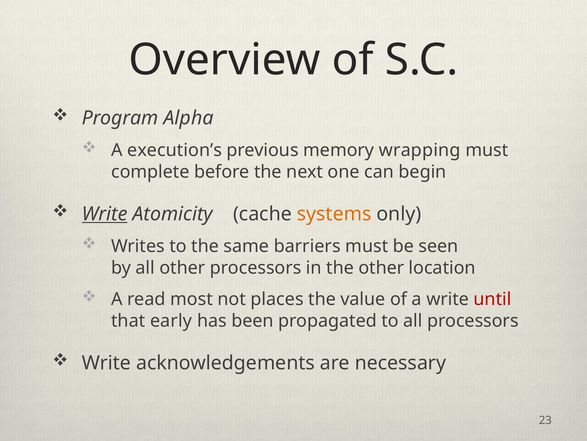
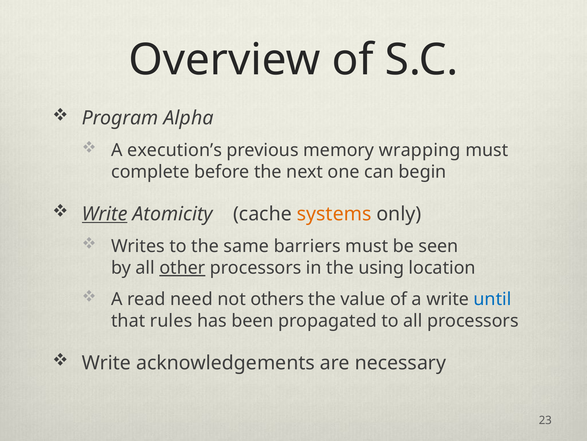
other underline: none -> present (182, 267)
the other: other -> using (381, 267)
most: most -> need (191, 299)
places: places -> others (277, 299)
until colour: red -> blue (493, 299)
early: early -> rules (171, 320)
